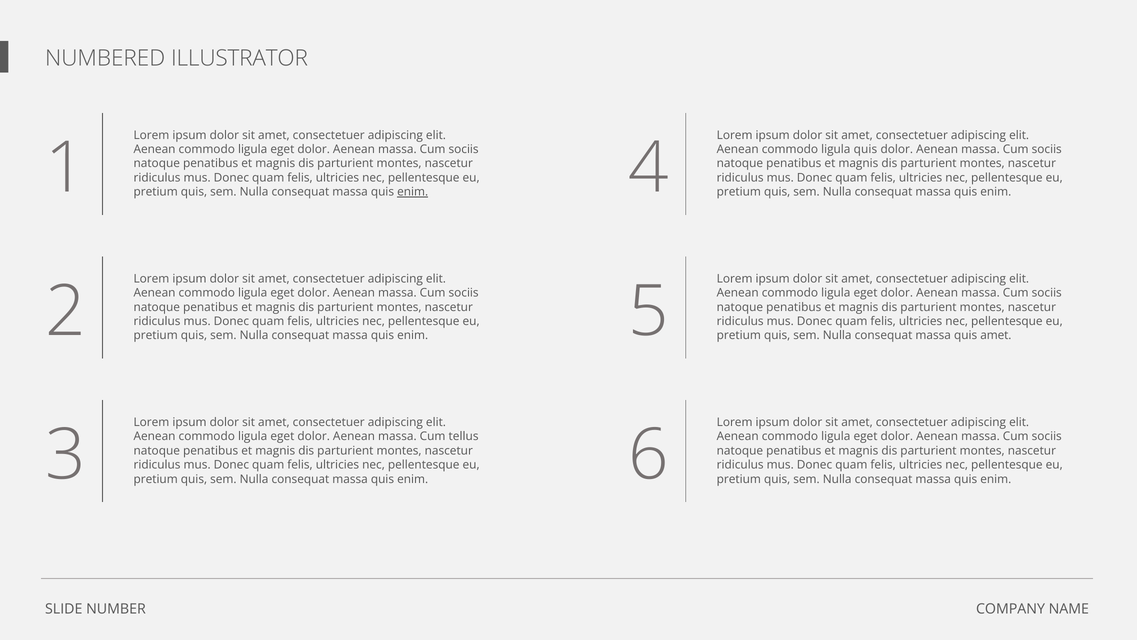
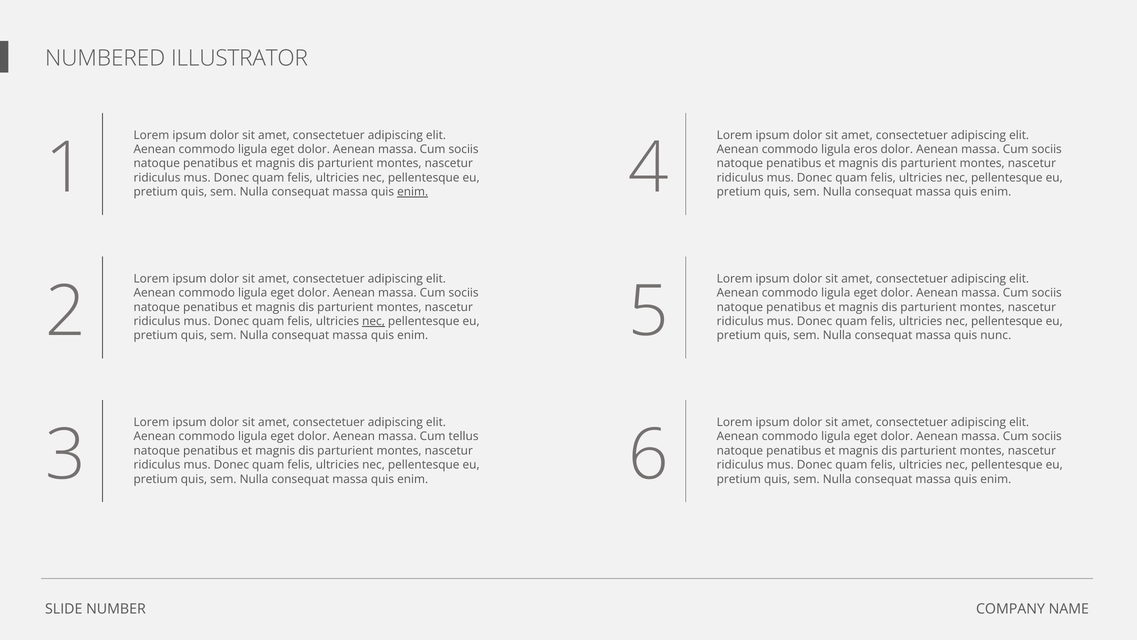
ligula quis: quis -> eros (866, 149)
nec underline: none -> present (373, 321)
quis amet: amet -> nunc (996, 335)
